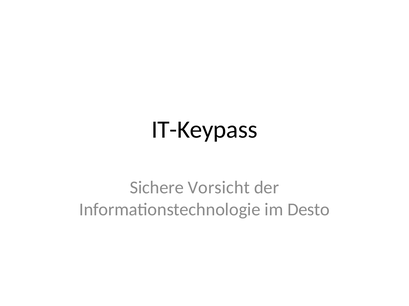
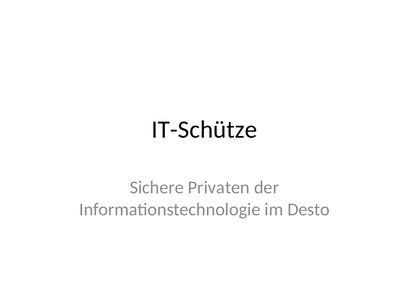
IT-Keypass: IT-Keypass -> IT-Schütze (204, 130)
Vorsicht: Vorsicht -> Privaten (219, 188)
